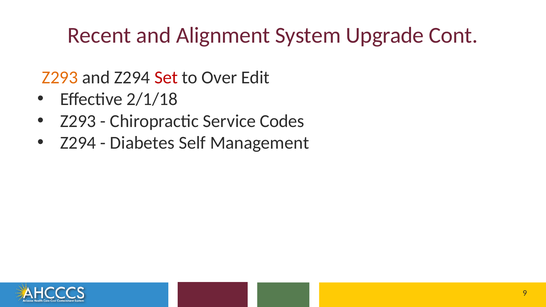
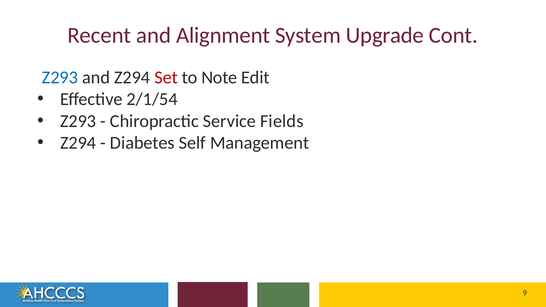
Z293 colour: orange -> blue (60, 77)
Over: Over -> Note (219, 77)
2/1/18: 2/1/18 -> 2/1/54 (152, 99)
Codes: Codes -> Fields (282, 121)
